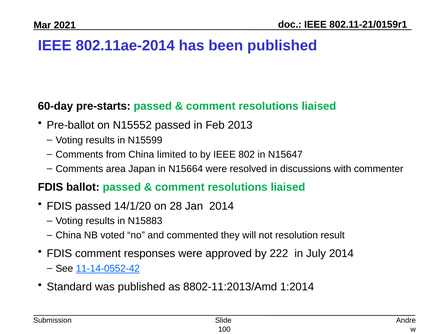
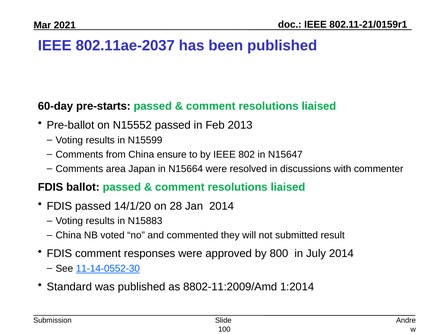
802.11ae-2014: 802.11ae-2014 -> 802.11ae-2037 (125, 46)
limited: limited -> ensure (172, 154)
resolution: resolution -> submitted (297, 235)
222: 222 -> 800 (279, 253)
11-14-0552-42: 11-14-0552-42 -> 11-14-0552-30 (108, 268)
8802-11:2013/Amd: 8802-11:2013/Amd -> 8802-11:2009/Amd (230, 287)
